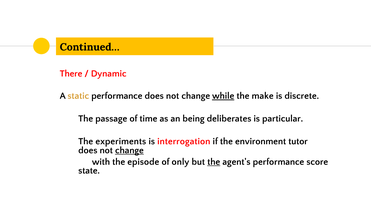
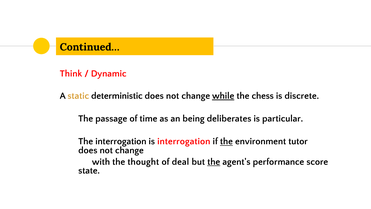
There: There -> Think (71, 73)
static performance: performance -> deterministic (117, 96)
make: make -> chess (263, 96)
The experiments: experiments -> interrogation (121, 141)
the underline: none -> present (226, 141)
change underline: present -> none (129, 150)
episode: episode -> thought (143, 162)
only: only -> deal (180, 162)
